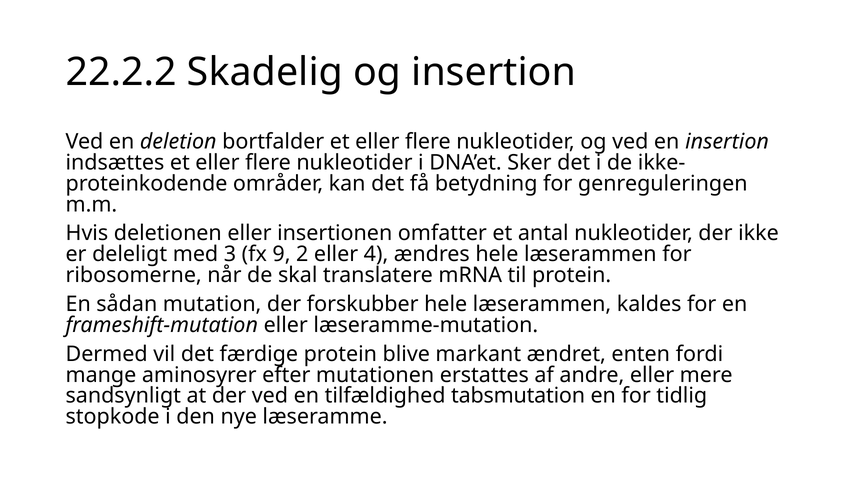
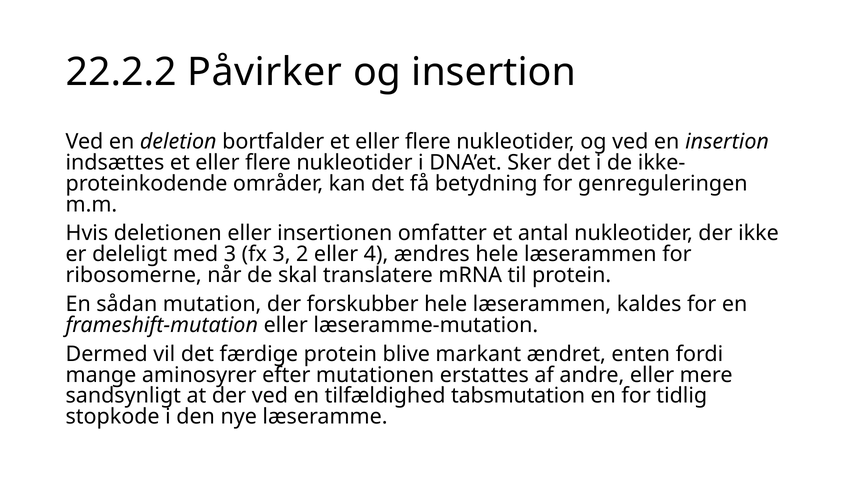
Skadelig: Skadelig -> Påvirker (265, 72)
fx 9: 9 -> 3 (281, 254)
